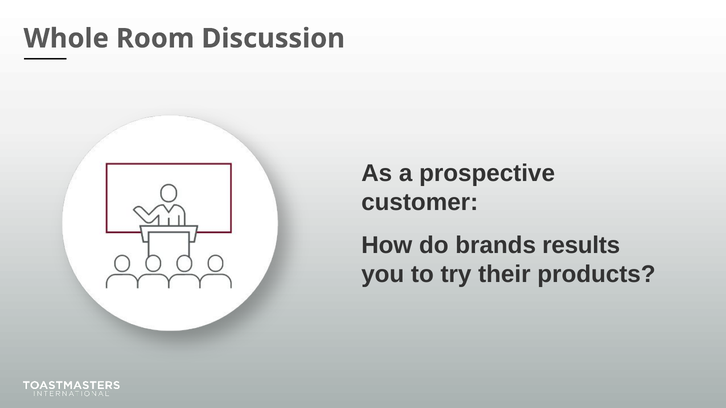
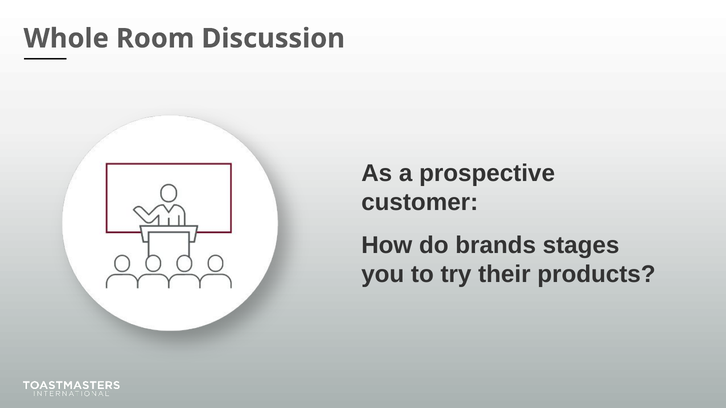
results: results -> stages (581, 245)
